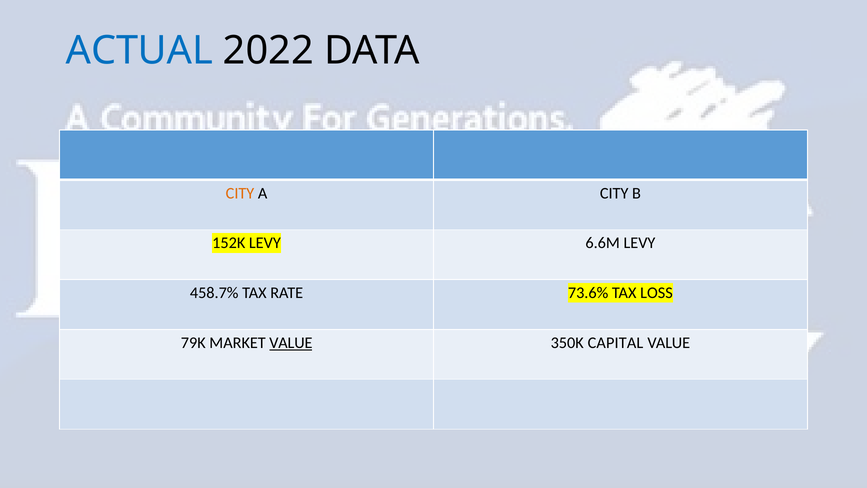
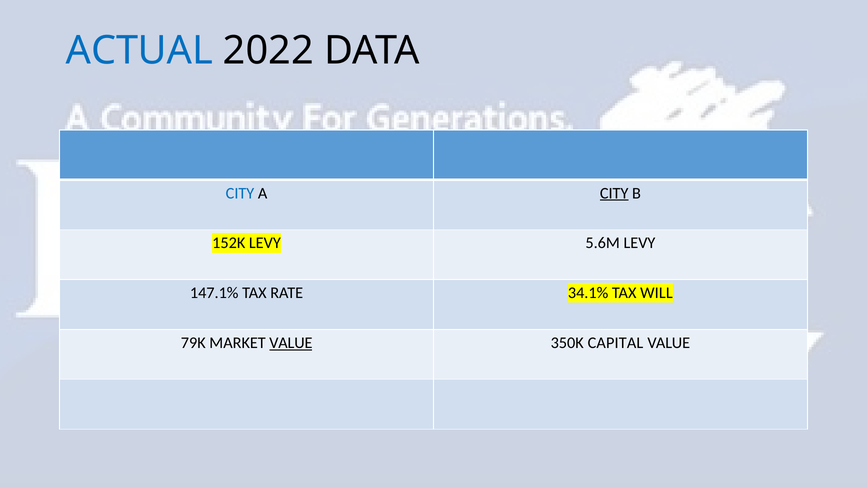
CITY colour: orange -> blue (240, 193)
CITY underline: none -> present (614, 193)
6.6M: 6.6M -> 5.6M (603, 243)
458.7%: 458.7% -> 147.1% (214, 293)
73.6%: 73.6% -> 34.1% (588, 293)
LOSS: LOSS -> WILL (656, 293)
